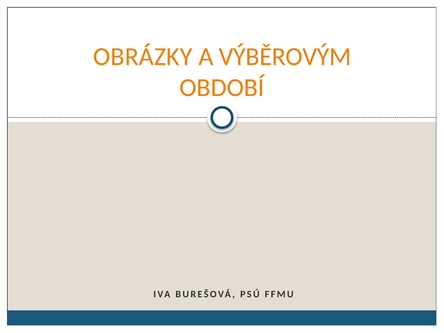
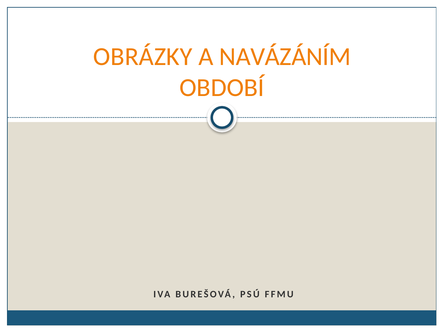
VÝBĚROVÝM: VÝBĚROVÝM -> NAVÁZÁNÍM (285, 57)
